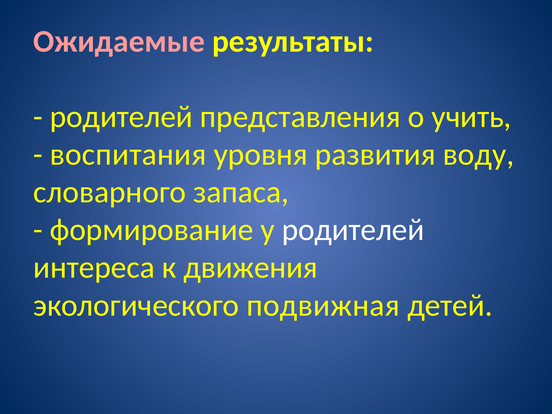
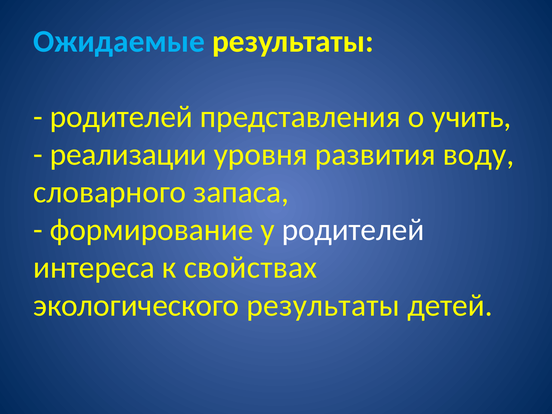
Ожидаемые colour: pink -> light blue (119, 41)
воспитания: воспитания -> реализации (128, 155)
движения: движения -> свойствах (250, 268)
экологического подвижная: подвижная -> результаты (323, 305)
